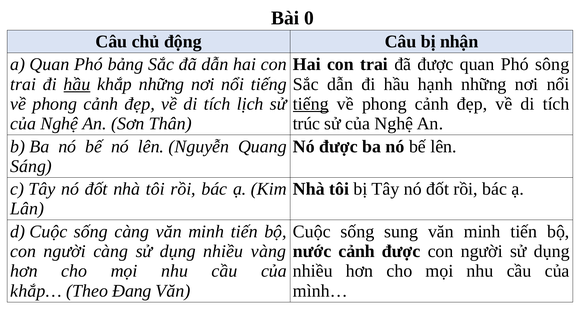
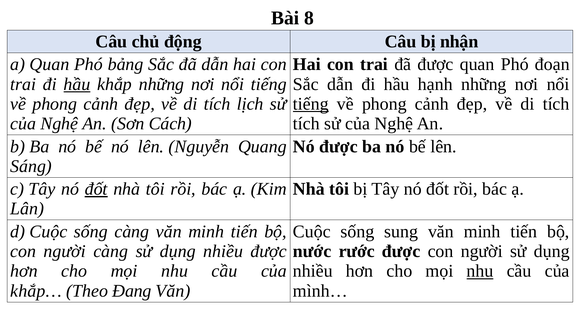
0: 0 -> 8 (309, 18)
sông: sông -> đoạn (552, 64)
Thân: Thân -> Cách (170, 124)
trúc: trúc -> tích (306, 124)
đốt underline: none -> present (96, 189)
nhiều vàng: vàng -> được (269, 251)
nước cảnh: cảnh -> rước (357, 251)
nhu underline: none -> present (480, 271)
